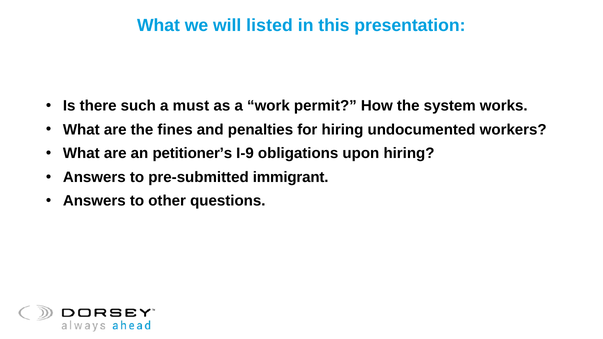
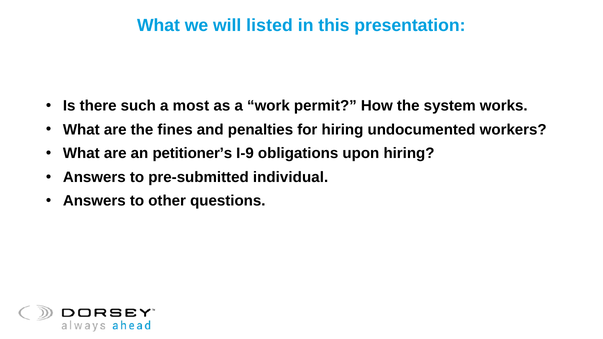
must: must -> most (191, 106)
immigrant: immigrant -> individual (291, 177)
